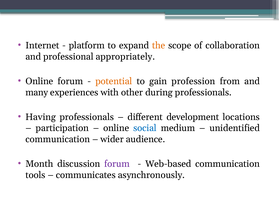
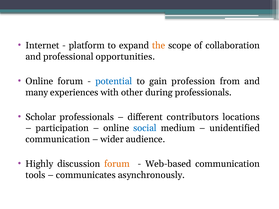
appropriately: appropriately -> opportunities (125, 57)
potential colour: orange -> blue (114, 81)
Having: Having -> Scholar (41, 117)
development: development -> contributors (193, 117)
Month: Month -> Highly (39, 164)
forum colour: purple -> orange (117, 164)
